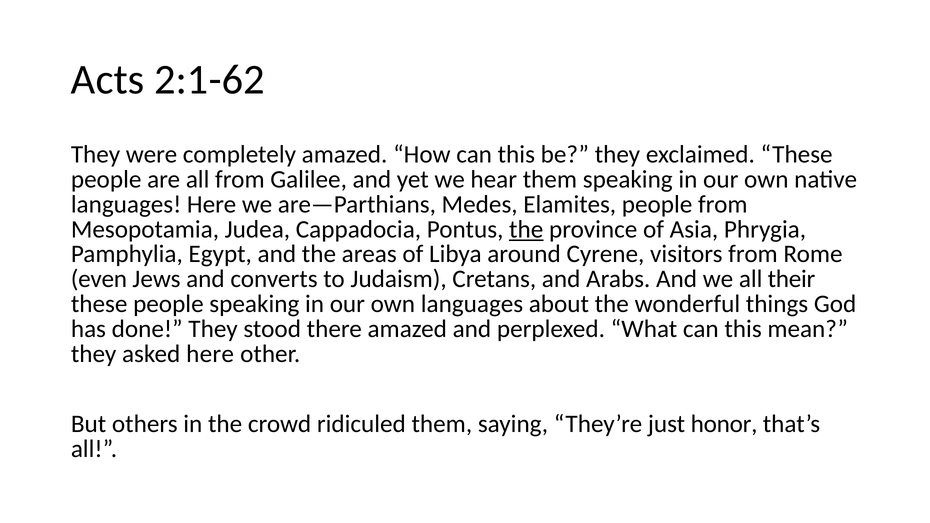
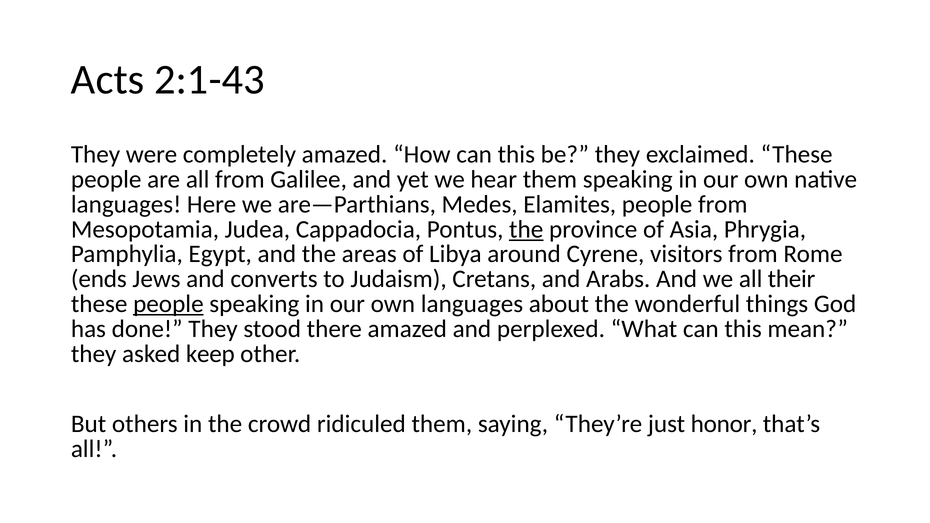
2:1-62: 2:1-62 -> 2:1-43 (209, 80)
even: even -> ends (99, 279)
people underline: none -> present (168, 304)
asked here: here -> keep (210, 354)
